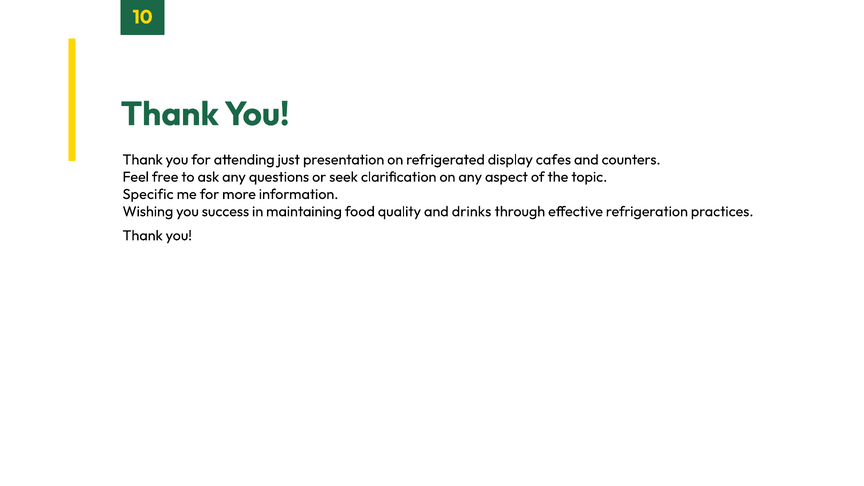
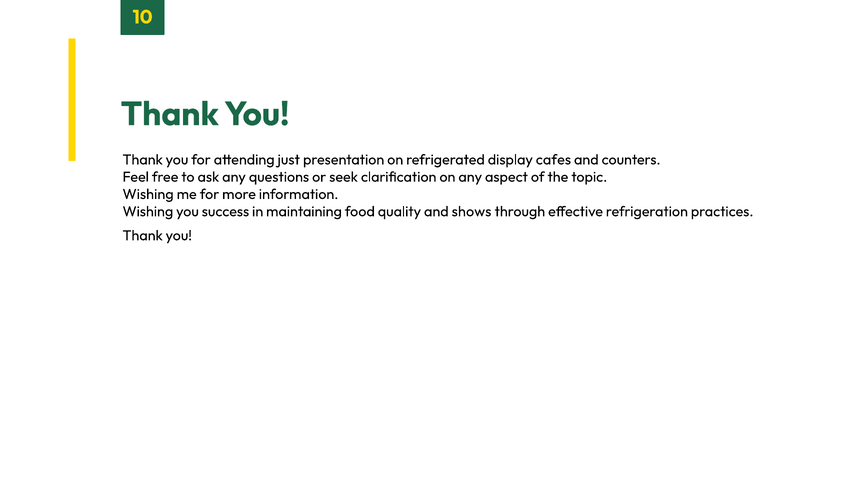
Specific: Specific -> Wishing (148, 194)
drinks: drinks -> shows (472, 212)
